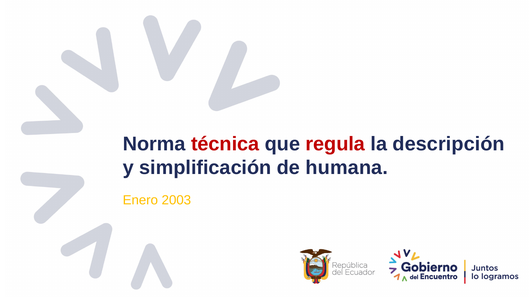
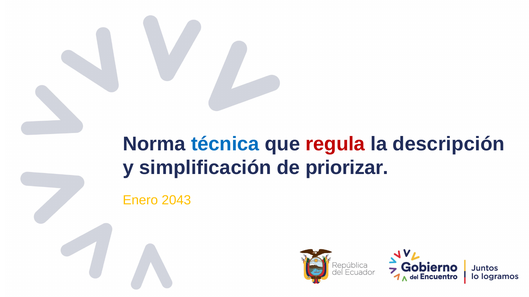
técnica colour: red -> blue (225, 144)
humana: humana -> priorizar (347, 168)
2003: 2003 -> 2043 (176, 201)
